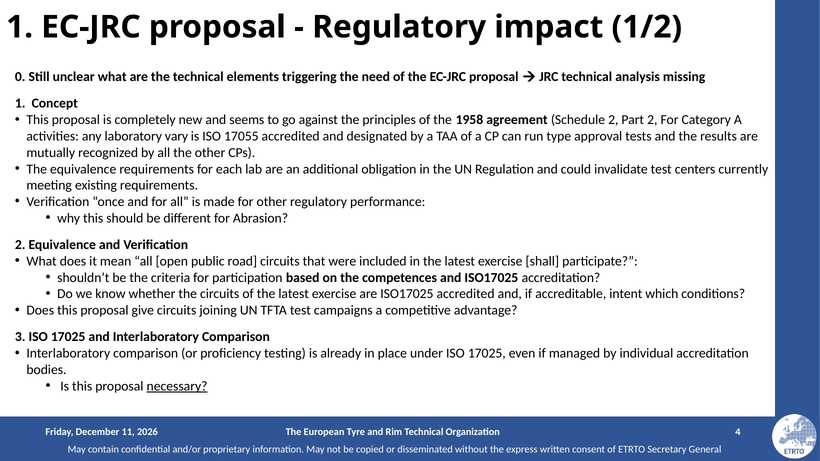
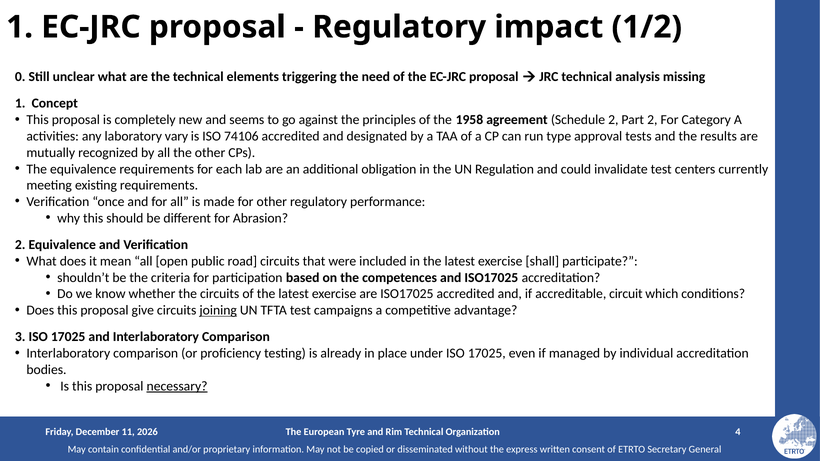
17055: 17055 -> 74106 (241, 136)
intent: intent -> circuit (626, 294)
joining underline: none -> present (218, 310)
